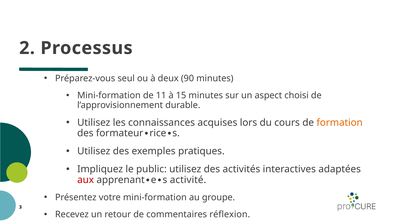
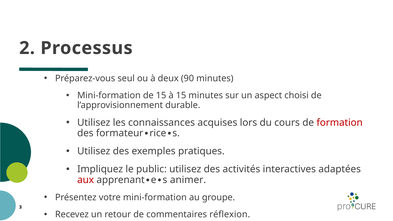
de 11: 11 -> 15 (161, 95)
formation colour: orange -> red (340, 123)
activité: activité -> animer (188, 180)
